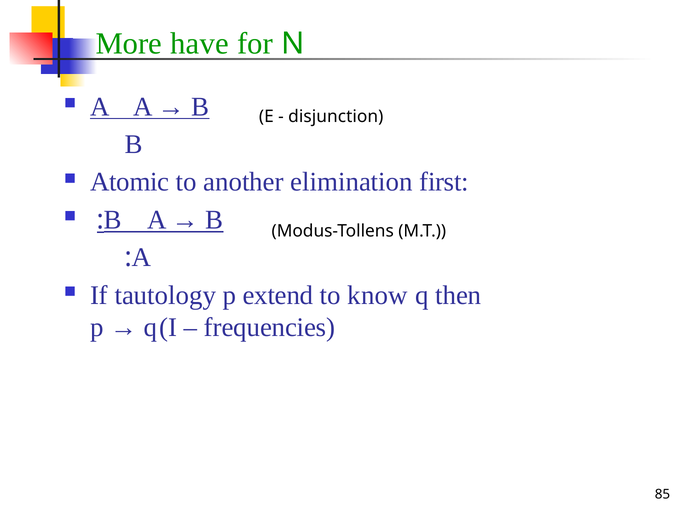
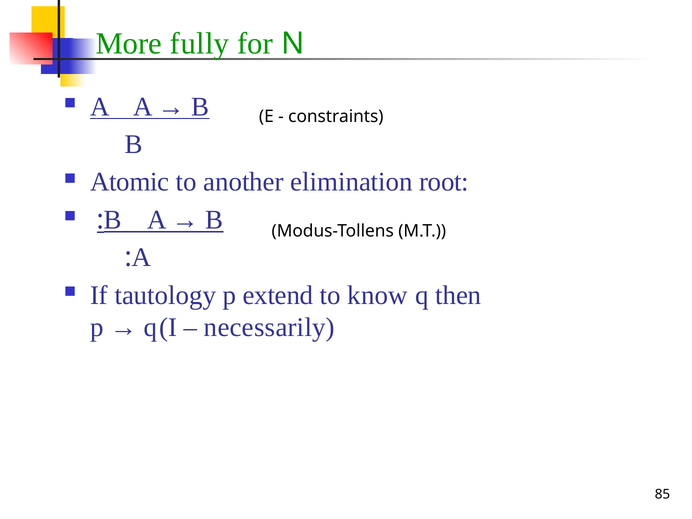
have: have -> fully (200, 44)
disjunction: disjunction -> constraints (336, 116)
first: first -> root (444, 182)
frequencies: frequencies -> necessarily (269, 328)
